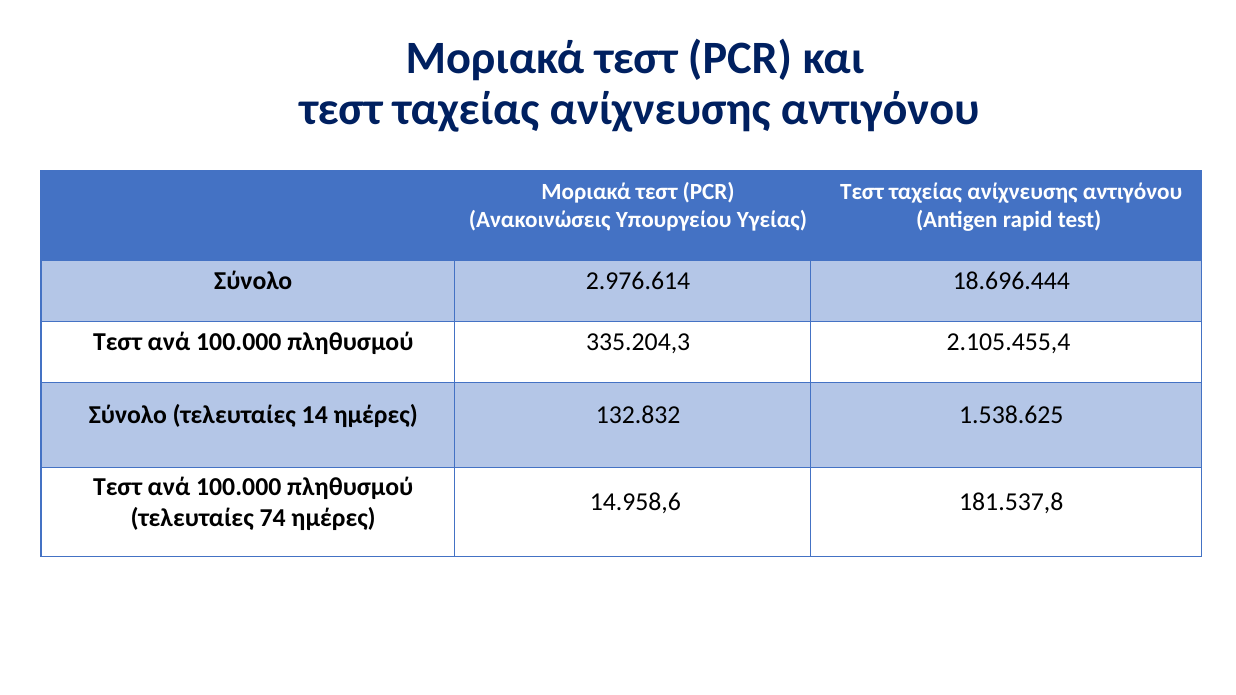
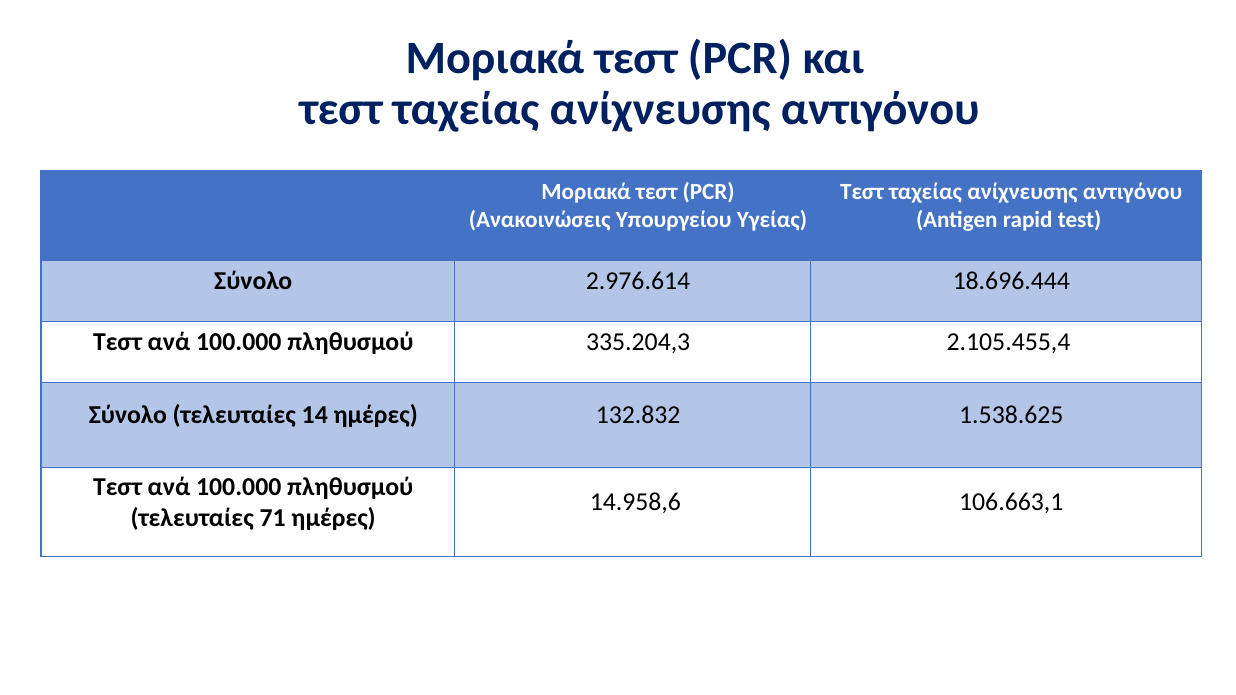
181.537,8: 181.537,8 -> 106.663,1 (1011, 503)
74: 74 -> 71 (273, 518)
